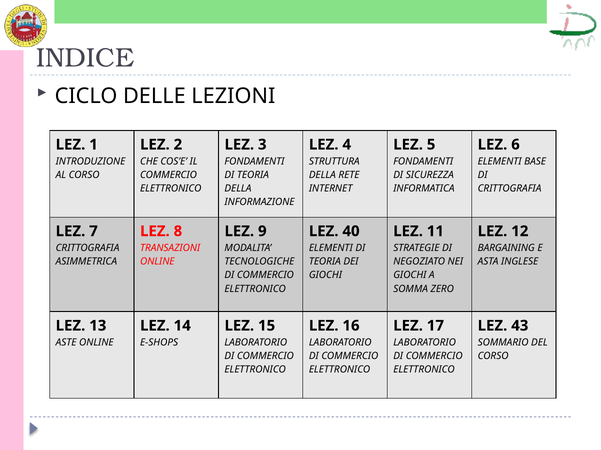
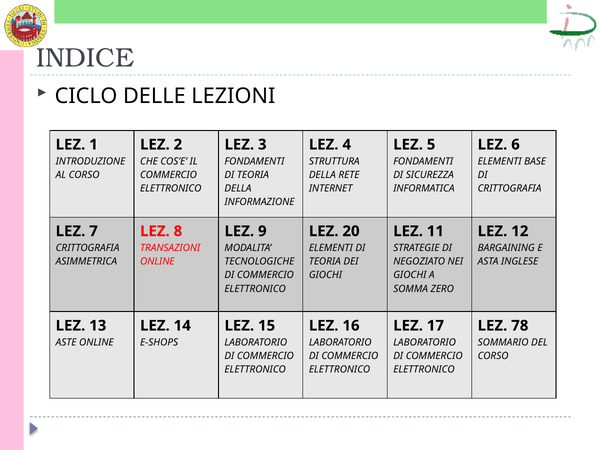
40: 40 -> 20 (351, 232)
43: 43 -> 78 (520, 326)
